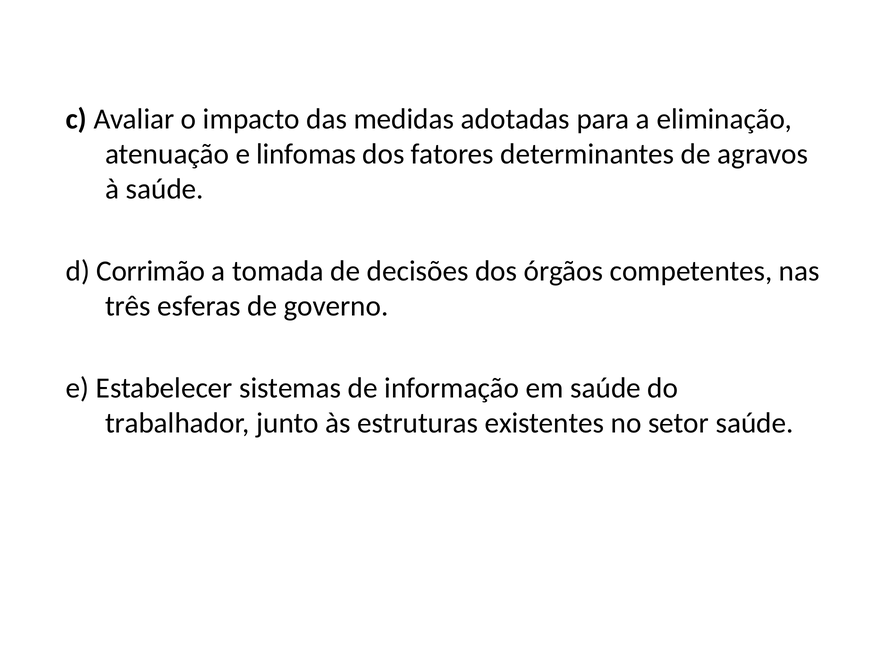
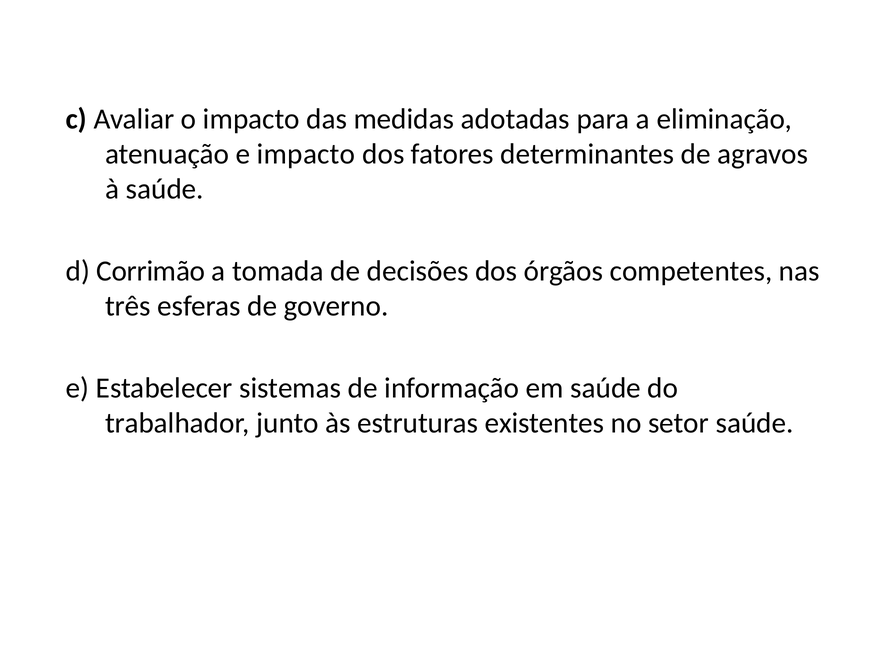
e linfomas: linfomas -> impacto (306, 154)
